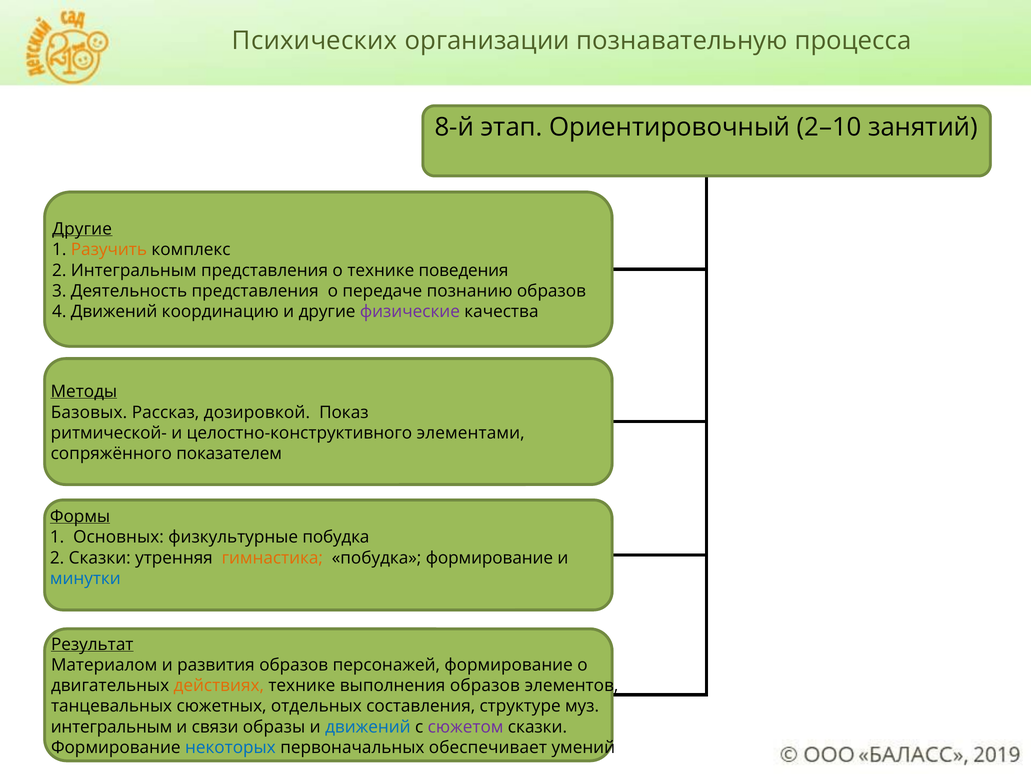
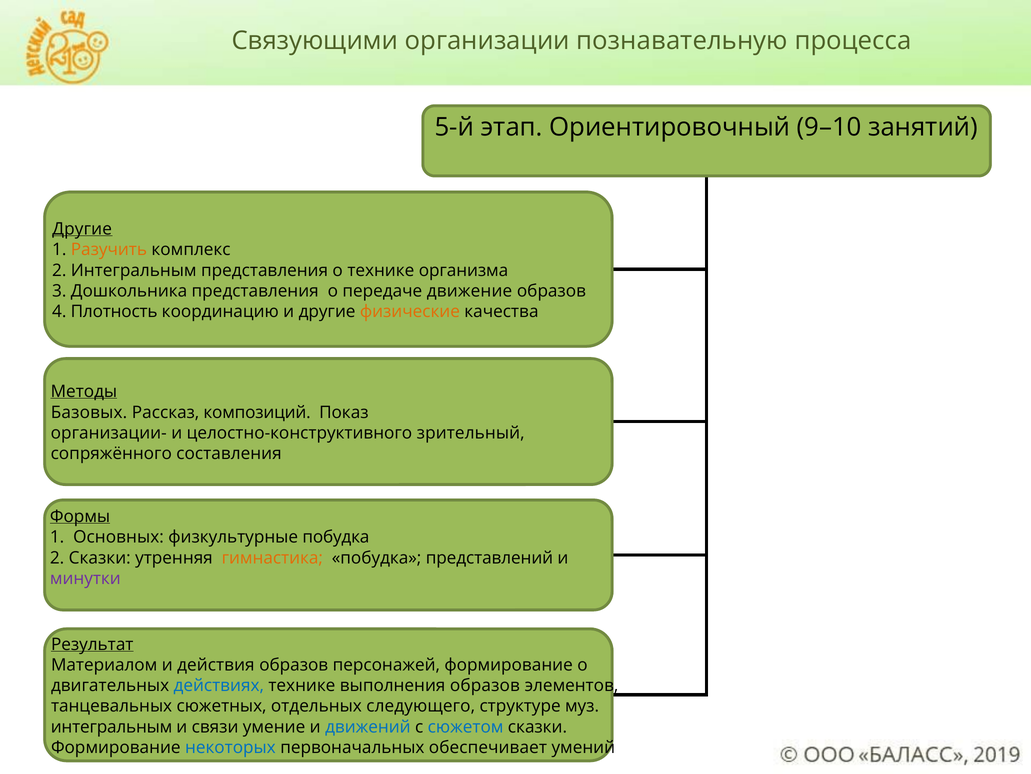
Психических: Психических -> Связующими (315, 41)
8-й: 8-й -> 5-й (454, 127)
2–10: 2–10 -> 9–10 (829, 127)
поведения: поведения -> организма (463, 270)
Деятельность: Деятельность -> Дошкольника (129, 291)
познанию: познанию -> движение (469, 291)
4 Движений: Движений -> Плотность (114, 311)
физические colour: purple -> orange (410, 311)
дозировкой: дозировкой -> композиций (257, 412)
ритмической-: ритмической- -> организации- (109, 433)
элементами: элементами -> зрительный (471, 433)
показателем: показателем -> составления (229, 453)
побудка формирование: формирование -> представлений (489, 557)
минутки colour: blue -> purple (85, 578)
развития: развития -> действия (216, 664)
действиях colour: orange -> blue (219, 685)
составления: составления -> следующего (421, 706)
образы: образы -> умение (274, 726)
сюжетом colour: purple -> blue (466, 726)
